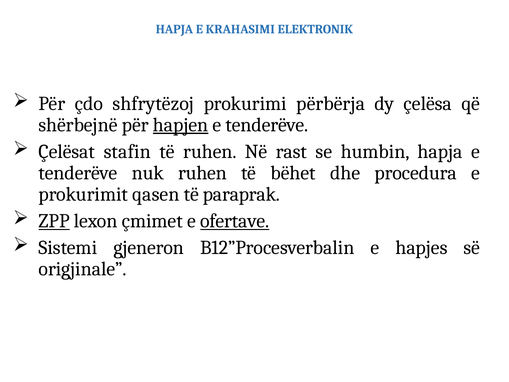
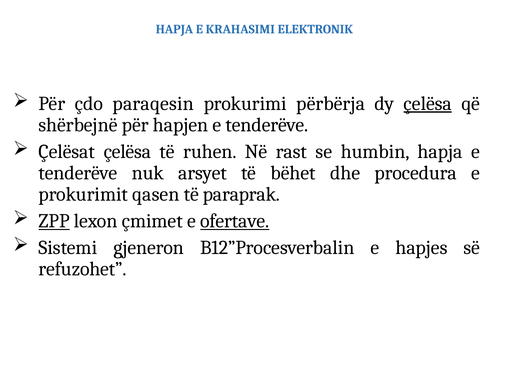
shfrytëzoj: shfrytëzoj -> paraqesin (153, 103)
çelësa underline: none -> present (428, 103)
hapjen underline: present -> none (181, 125)
Çelësat stafin: stafin -> çelësa (127, 151)
nuk ruhen: ruhen -> arsyet (203, 173)
origjinale: origjinale -> refuzohet (83, 269)
